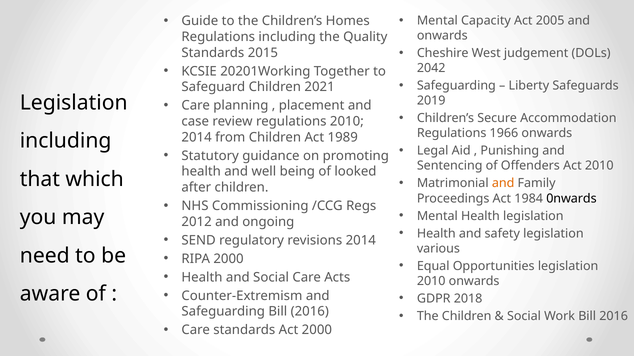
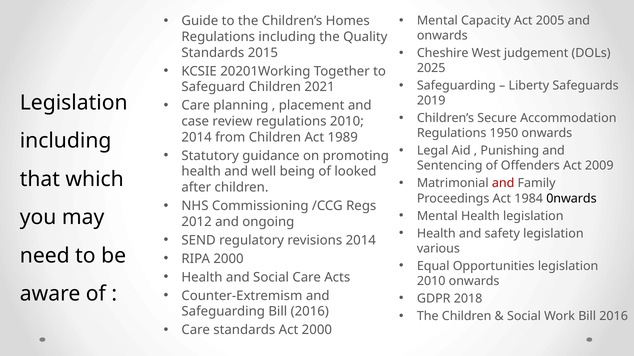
2042: 2042 -> 2025 (431, 68)
1966: 1966 -> 1950 (504, 134)
Act 2010: 2010 -> 2009 (599, 166)
and colour: orange -> red (503, 184)
